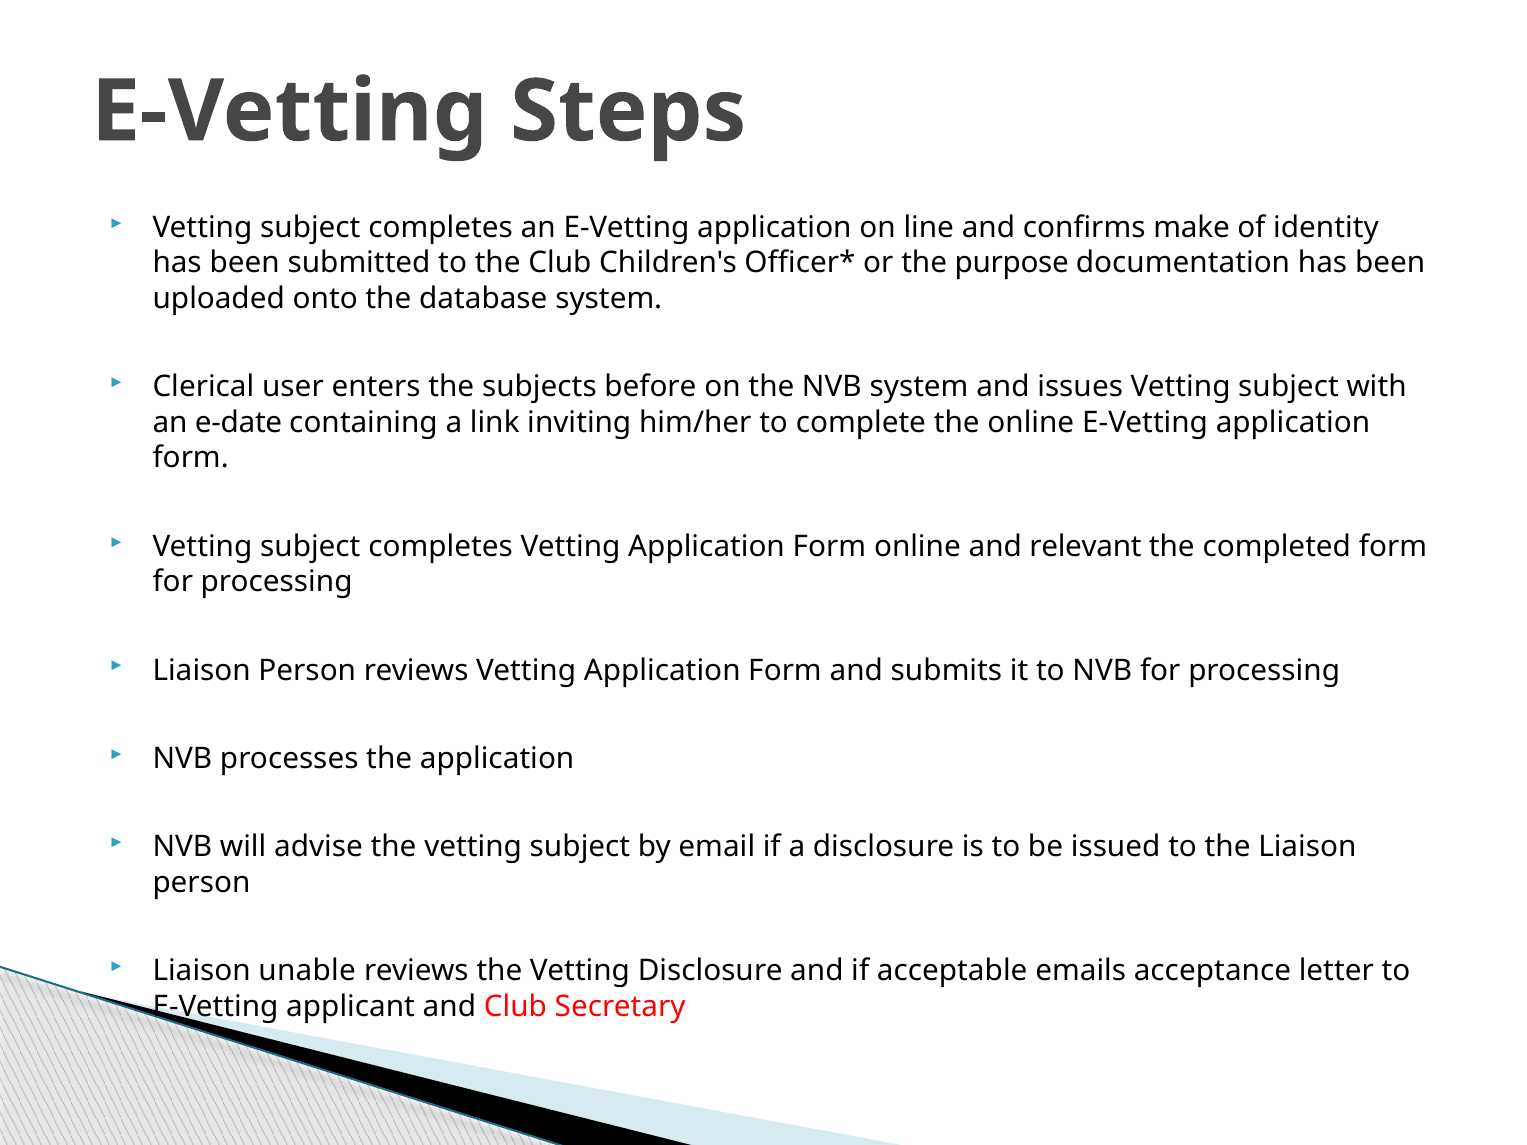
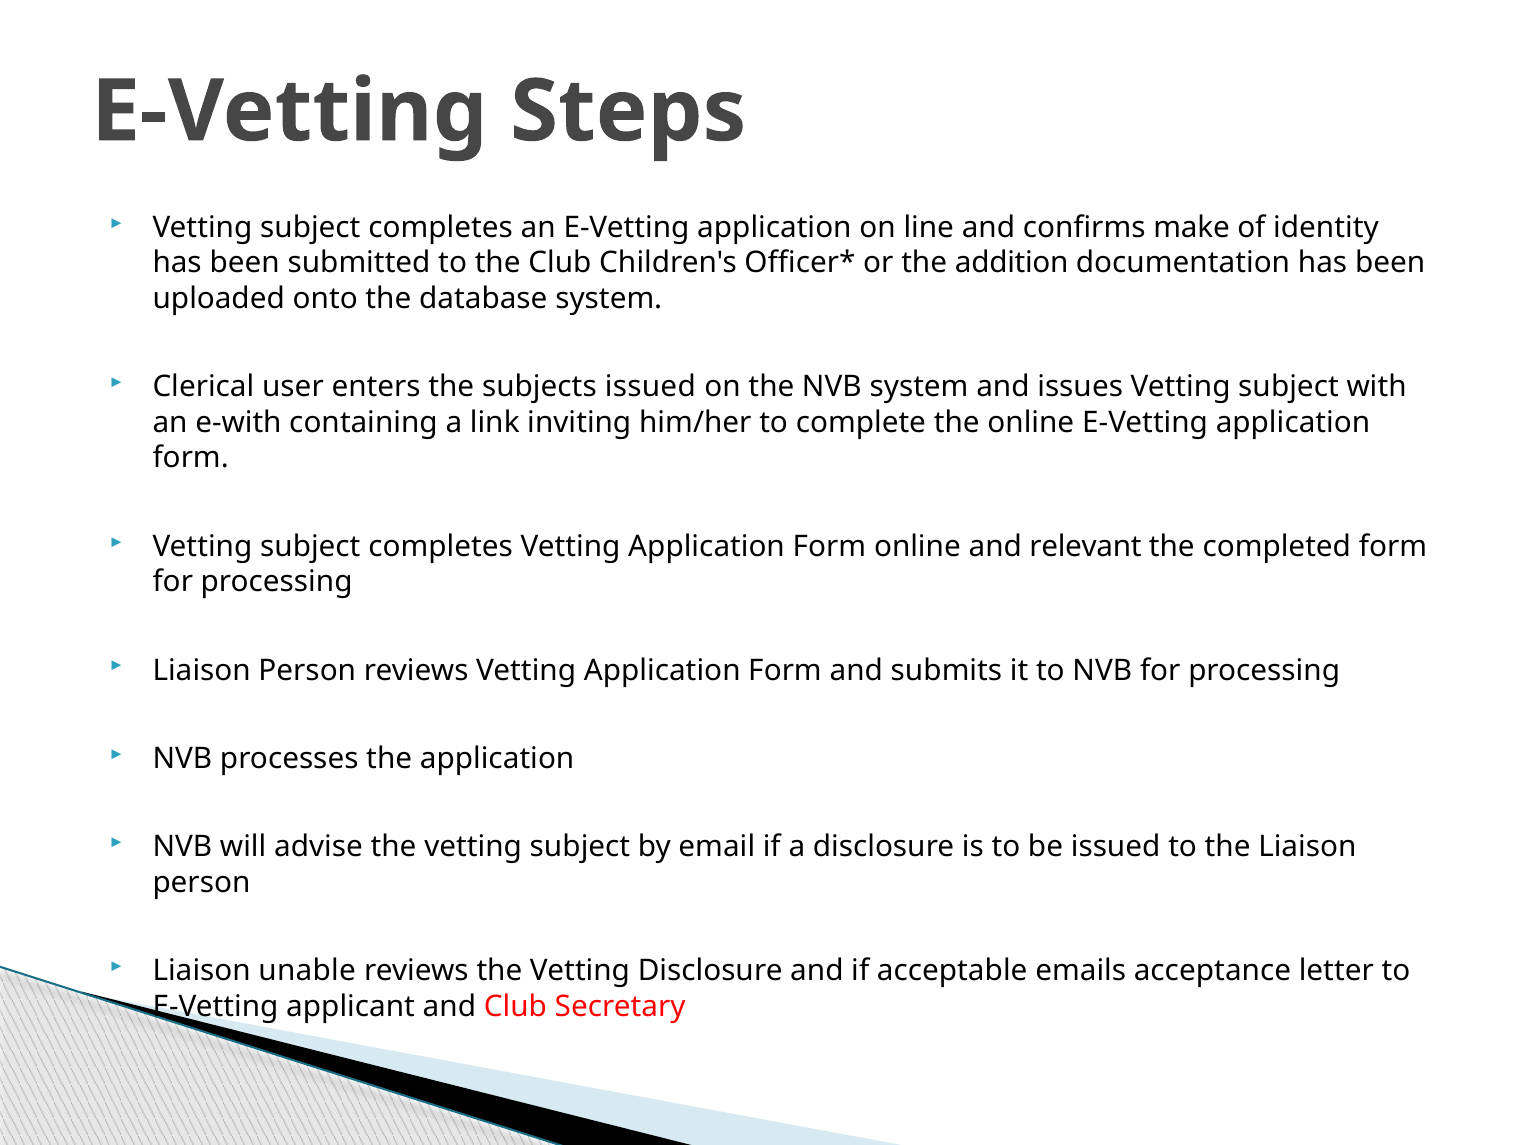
purpose: purpose -> addition (1012, 263)
subjects before: before -> issued (650, 387)
e-date: e-date -> e-with (238, 423)
